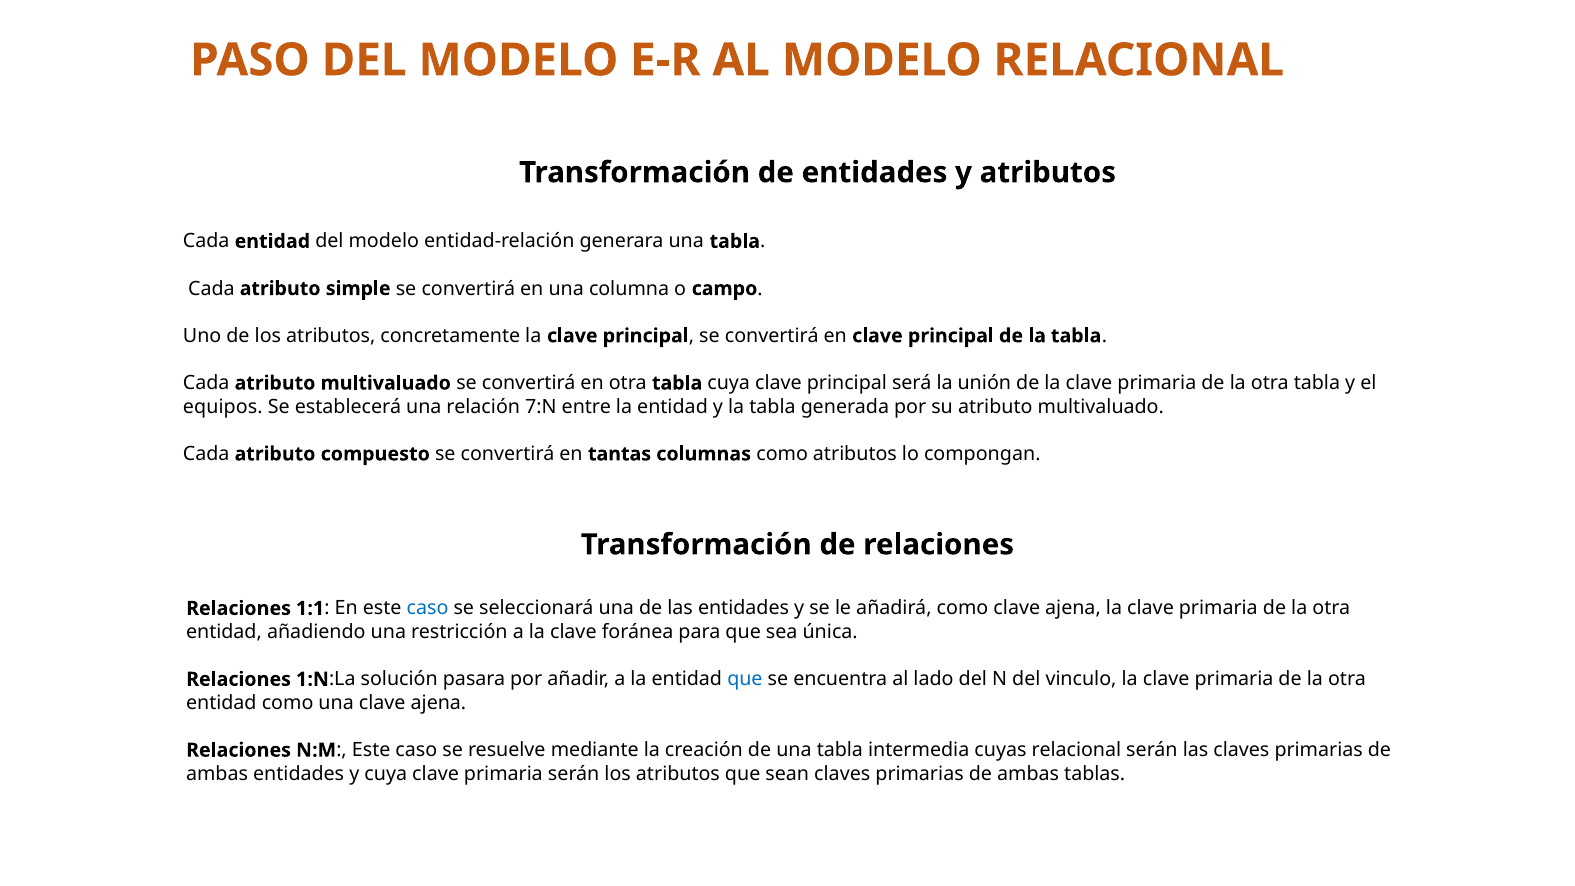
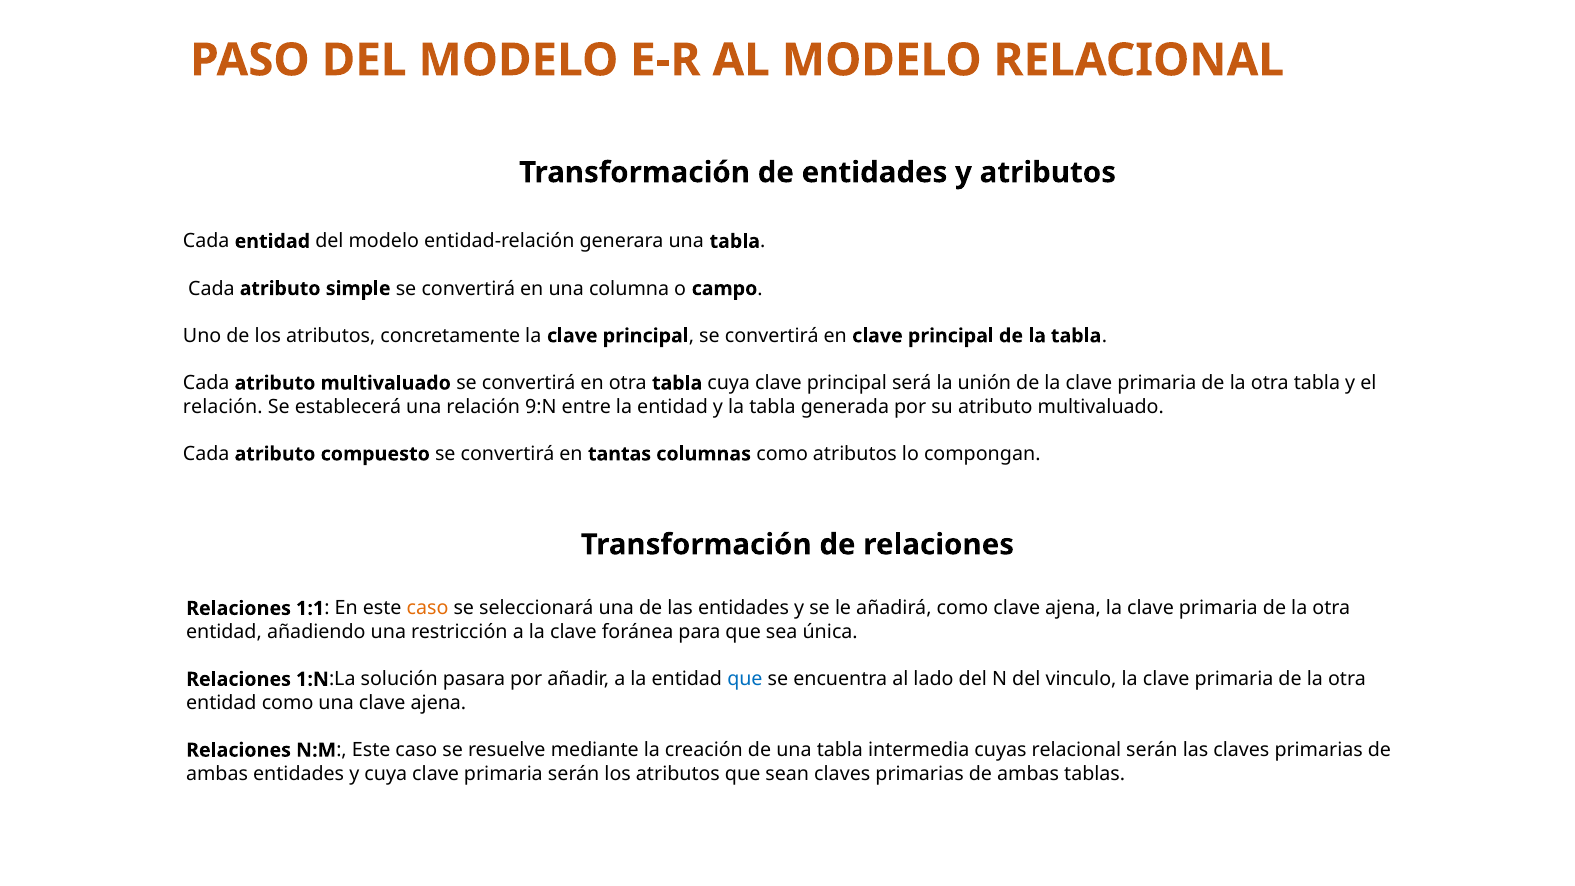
equipos: equipos -> relación (223, 407)
7:N: 7:N -> 9:N (541, 407)
caso colour: blue -> orange (428, 608)
